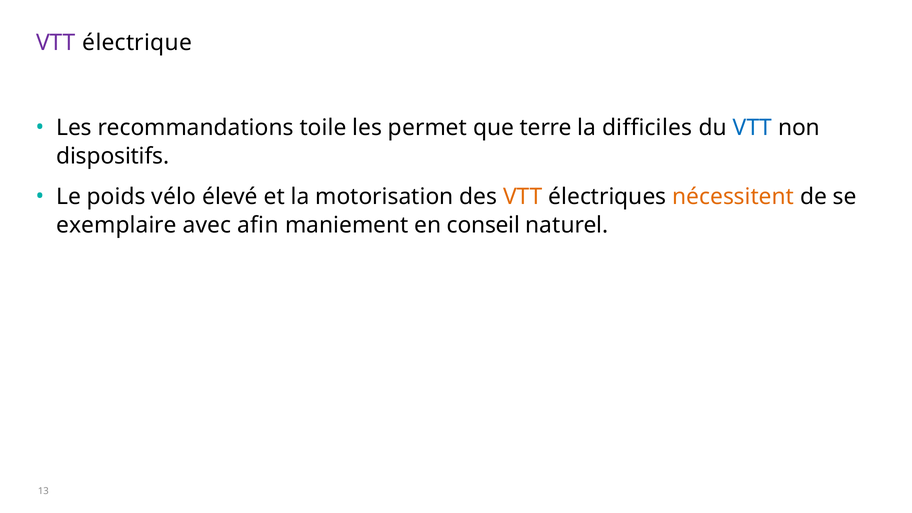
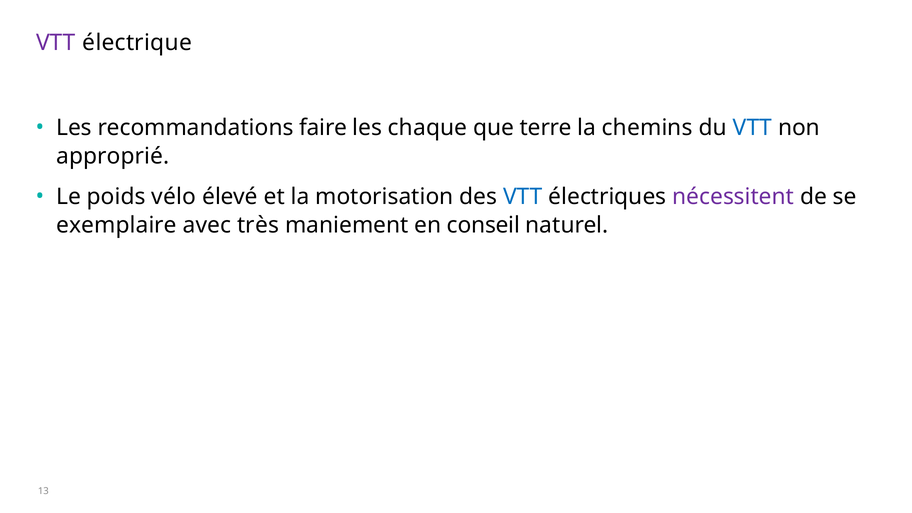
toile: toile -> faire (323, 128)
permet: permet -> chaque (428, 128)
difficiles: difficiles -> chemins (647, 128)
dispositifs: dispositifs -> approprié (113, 156)
VTT colour: orange -> blue (523, 196)
nécessitent colour: orange -> purple (733, 196)
afin: afin -> très (258, 225)
